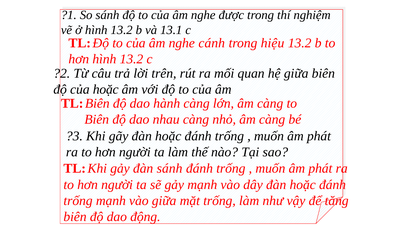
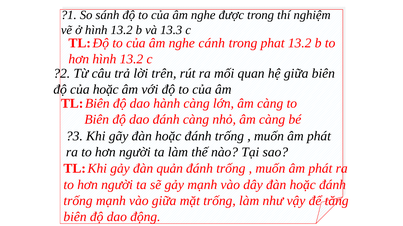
13.1: 13.1 -> 13.3 (171, 30)
hiệu: hiệu -> phat (273, 43)
dao nhau: nhau -> đánh (166, 120)
đàn sánh: sánh -> quản (170, 169)
